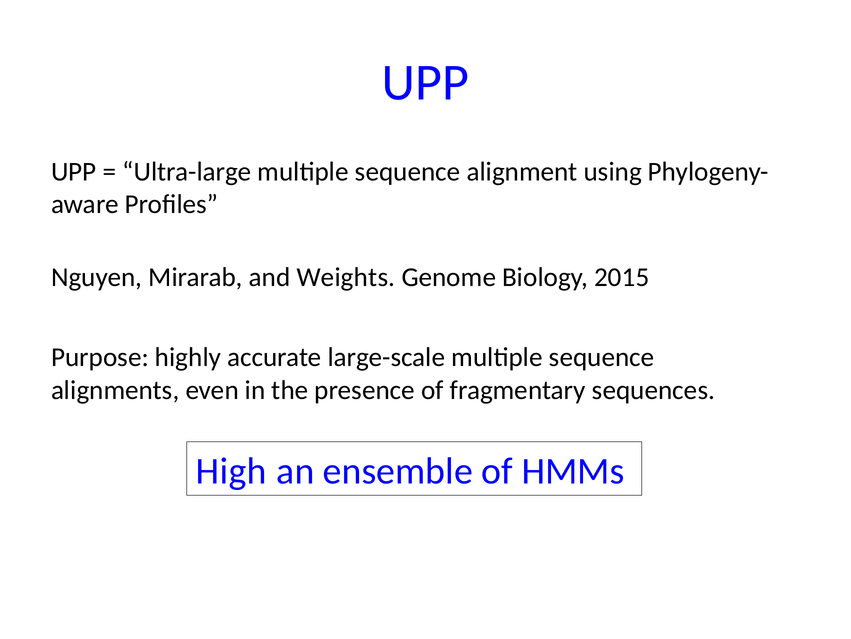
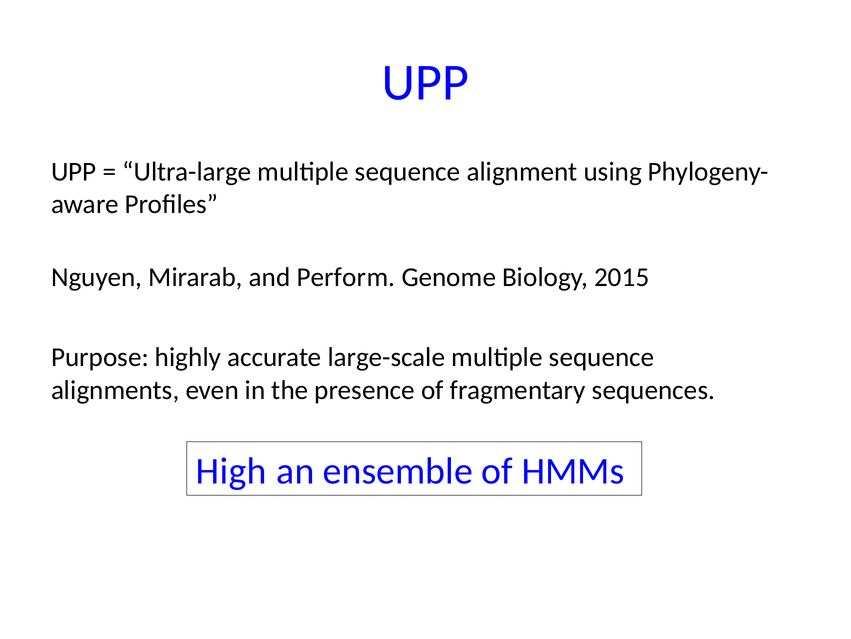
Weights: Weights -> Perform (346, 277)
